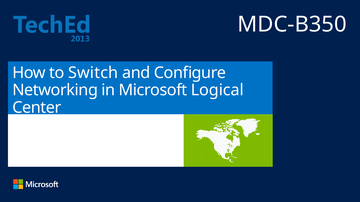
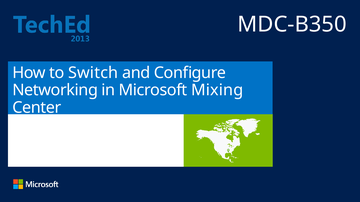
Logical: Logical -> Mixing (217, 90)
